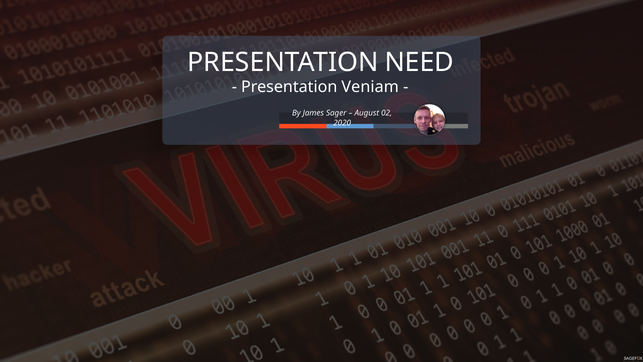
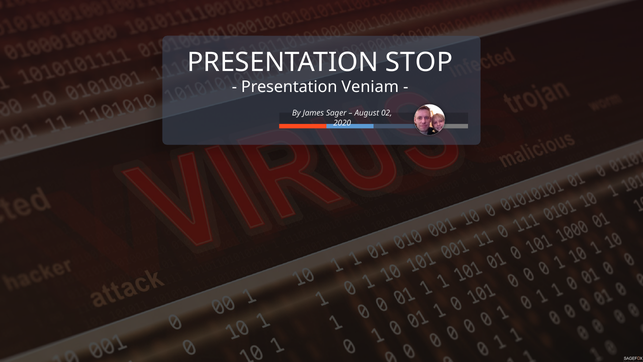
NEED: NEED -> STOP (419, 62)
